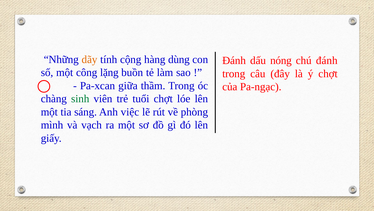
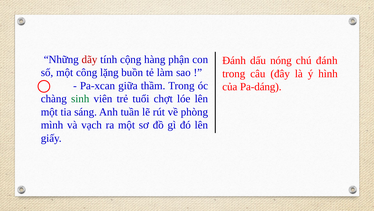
dãy colour: orange -> red (89, 59)
dùng: dùng -> phận (179, 59)
ý chợt: chợt -> hình (328, 73)
Pa-ngạc: Pa-ngạc -> Pa-dáng (261, 87)
việc: việc -> tuần (130, 112)
